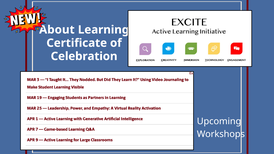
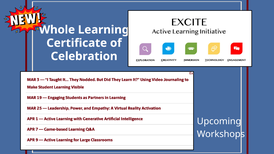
About: About -> Whole (57, 30)
